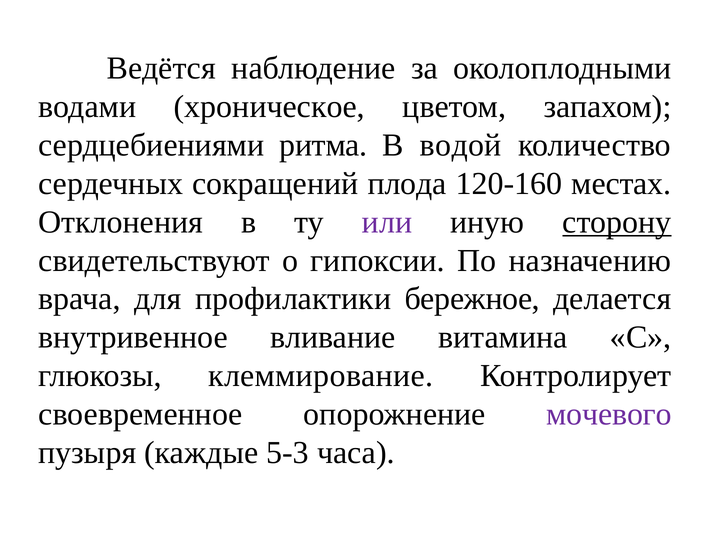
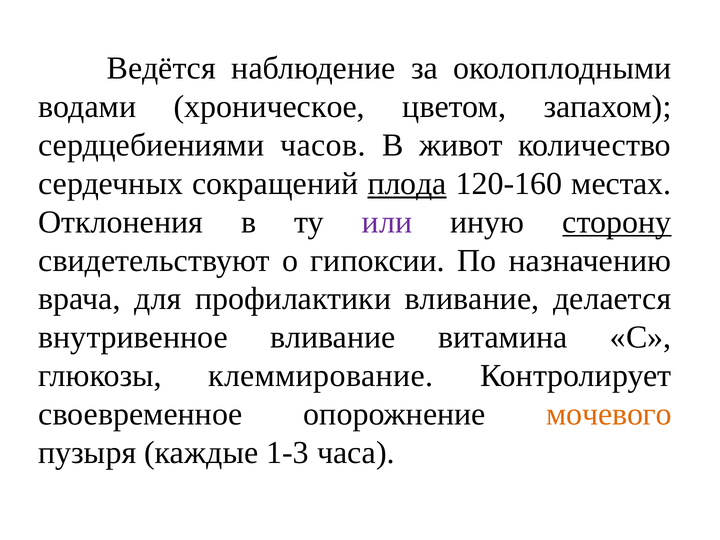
ритма: ритма -> часов (323, 145)
водой: водой -> живот (461, 145)
плода underline: none -> present (407, 184)
профилактики бережное: бережное -> вливание (472, 299)
мочевого colour: purple -> orange (609, 414)
5-3: 5-3 -> 1-3 (288, 453)
